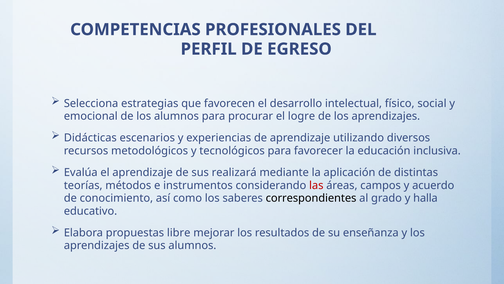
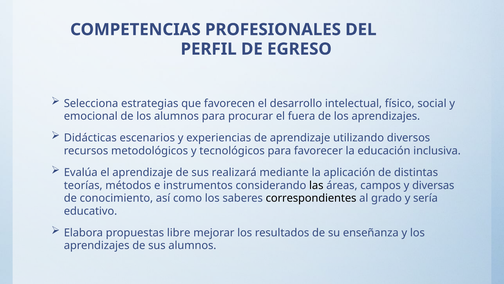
logre: logre -> fuera (302, 116)
las colour: red -> black (316, 185)
acuerdo: acuerdo -> diversas (433, 185)
halla: halla -> sería (425, 198)
